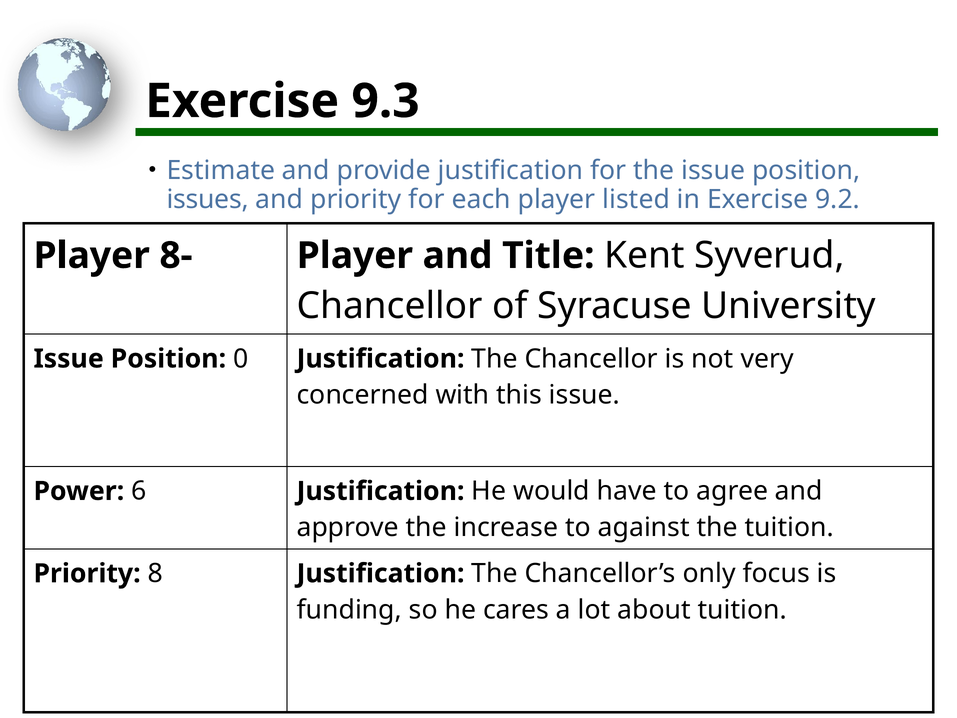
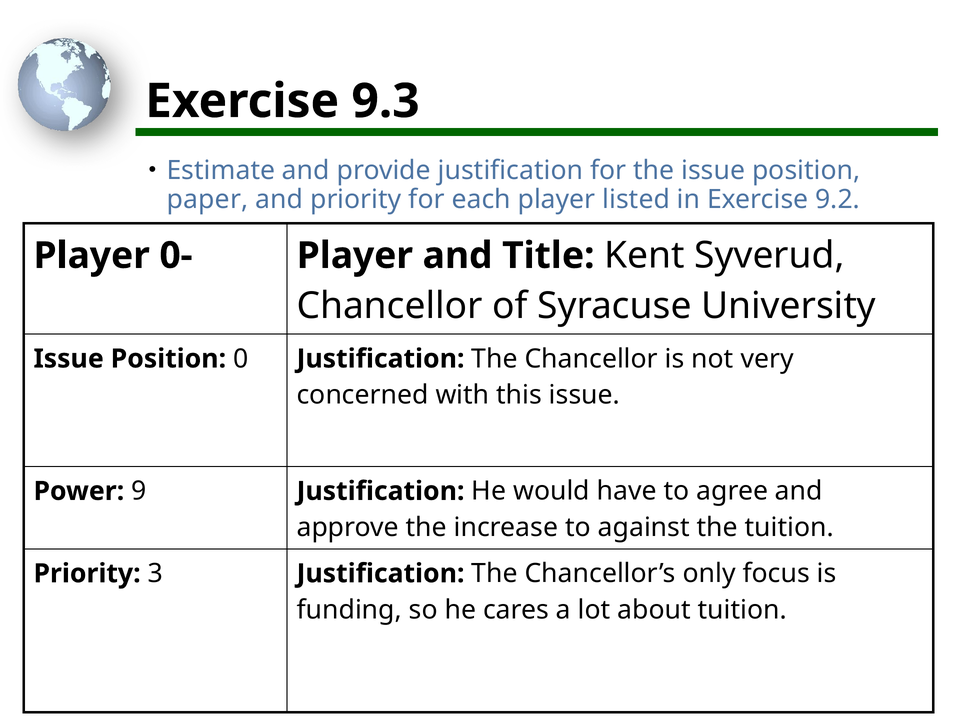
issues: issues -> paper (207, 199)
8-: 8- -> 0- (176, 256)
6: 6 -> 9 (139, 491)
8: 8 -> 3 (155, 573)
